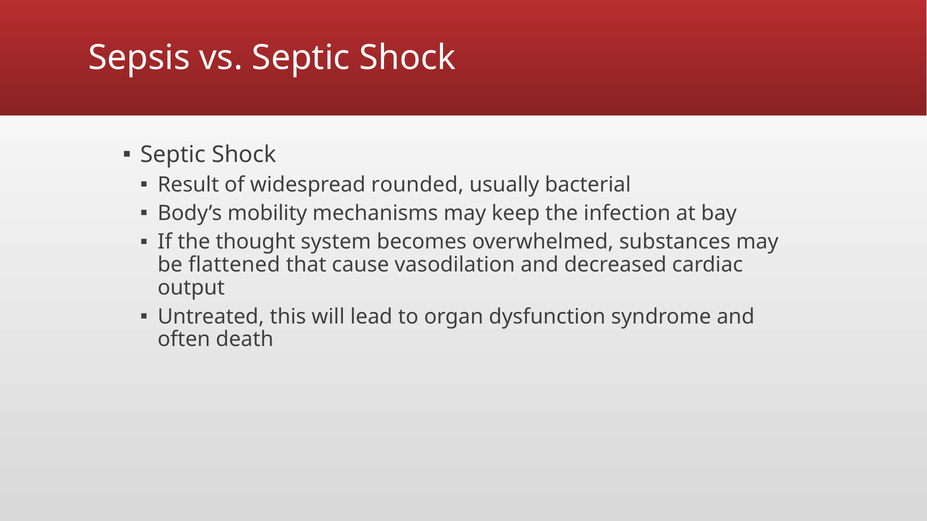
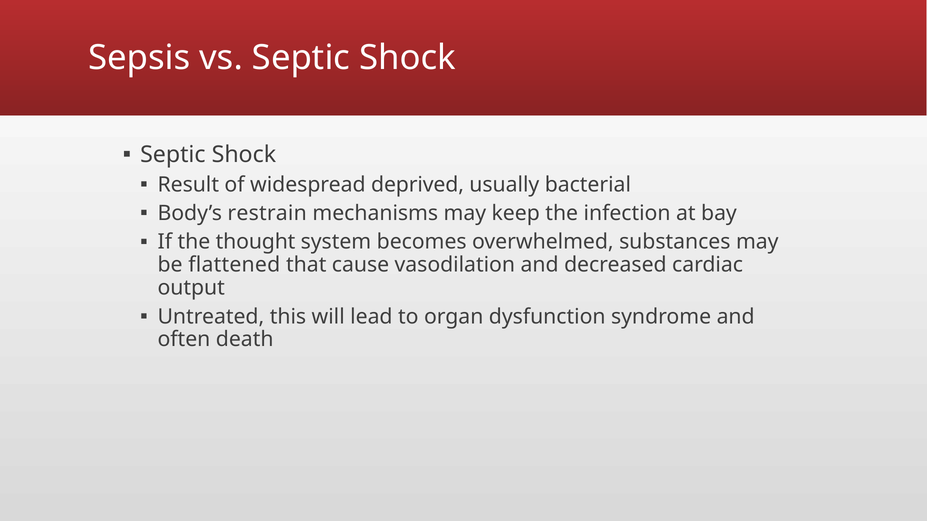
rounded: rounded -> deprived (418, 185)
mobility: mobility -> restrain (267, 213)
